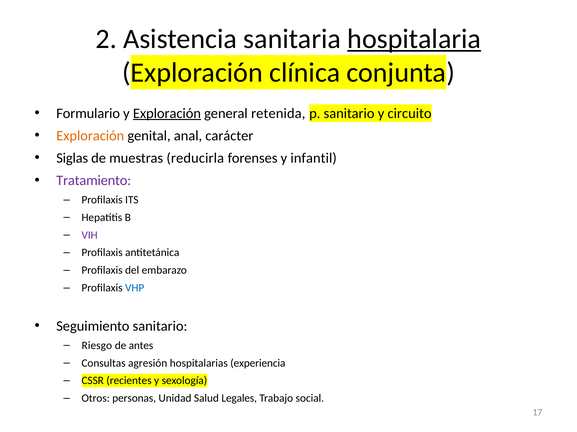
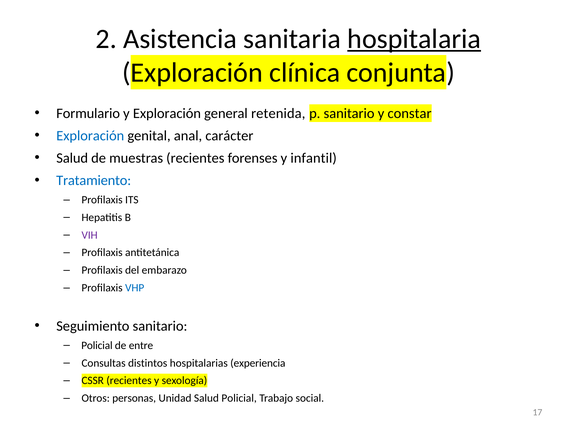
Exploración underline: present -> none (167, 114)
circuito: circuito -> constar (410, 114)
Exploración colour: orange -> blue (90, 136)
Siglas: Siglas -> Salud (72, 158)
muestras reducirla: reducirla -> recientes (195, 158)
Tratamiento colour: purple -> blue (94, 181)
Riesgo: Riesgo -> Policial (97, 346)
antes: antes -> entre (141, 346)
agresión: agresión -> distintos (148, 364)
Salud Legales: Legales -> Policial (239, 399)
